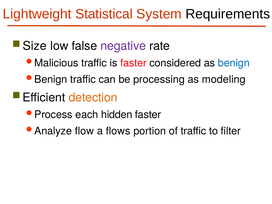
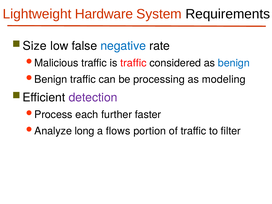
Statistical: Statistical -> Hardware (104, 14)
negative colour: purple -> blue (123, 46)
is faster: faster -> traffic (133, 63)
detection colour: orange -> purple (93, 97)
hidden: hidden -> further (117, 115)
flow: flow -> long (85, 131)
